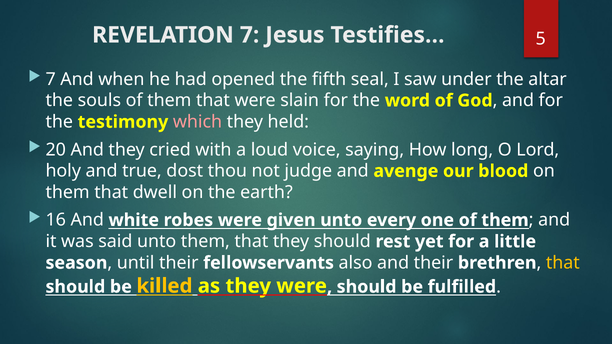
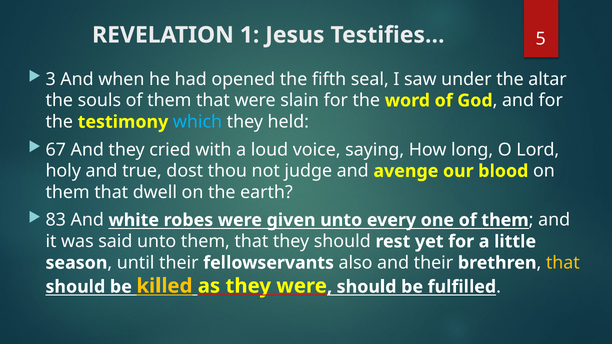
REVELATION 7: 7 -> 1 (250, 35)
7: 7 -> 3 (51, 79)
which colour: pink -> light blue (198, 122)
20: 20 -> 67 (56, 150)
16: 16 -> 83 (56, 220)
